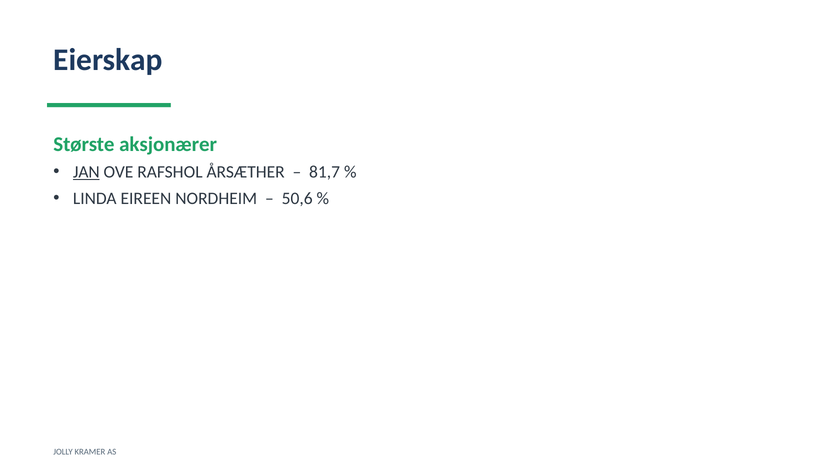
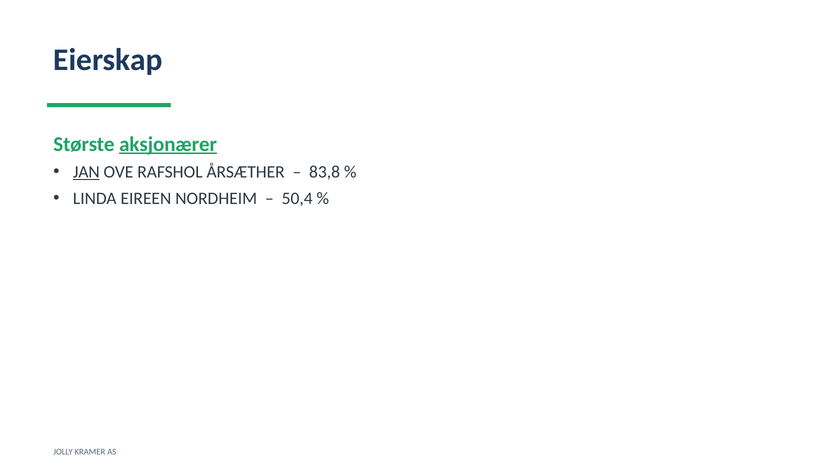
aksjonærer underline: none -> present (168, 144)
81,7: 81,7 -> 83,8 (325, 172)
50,6: 50,6 -> 50,4 (297, 199)
